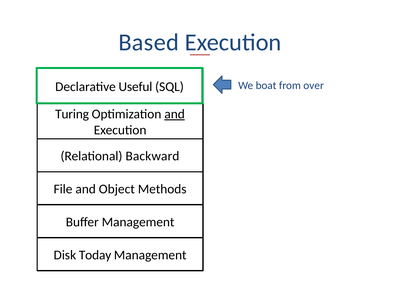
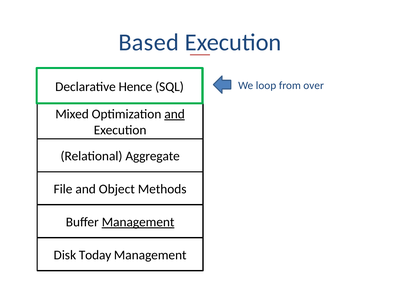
Useful: Useful -> Hence (135, 87)
boat: boat -> loop (266, 85)
Turing: Turing -> Mixed (72, 114)
Backward: Backward -> Aggregate (153, 156)
Management underline: none -> present (138, 222)
